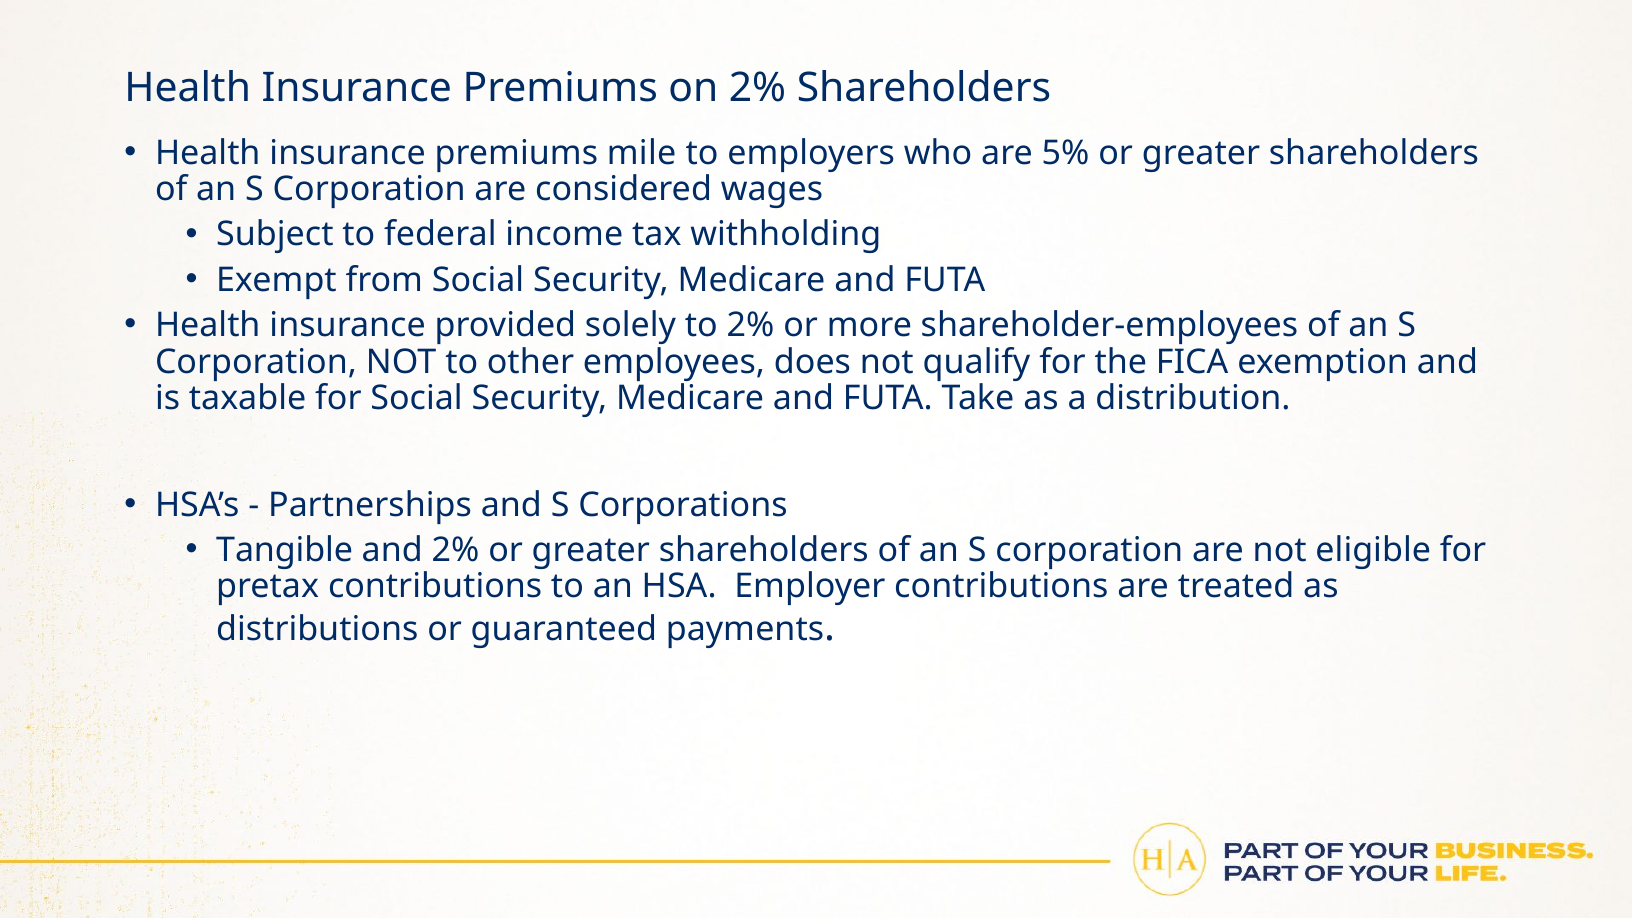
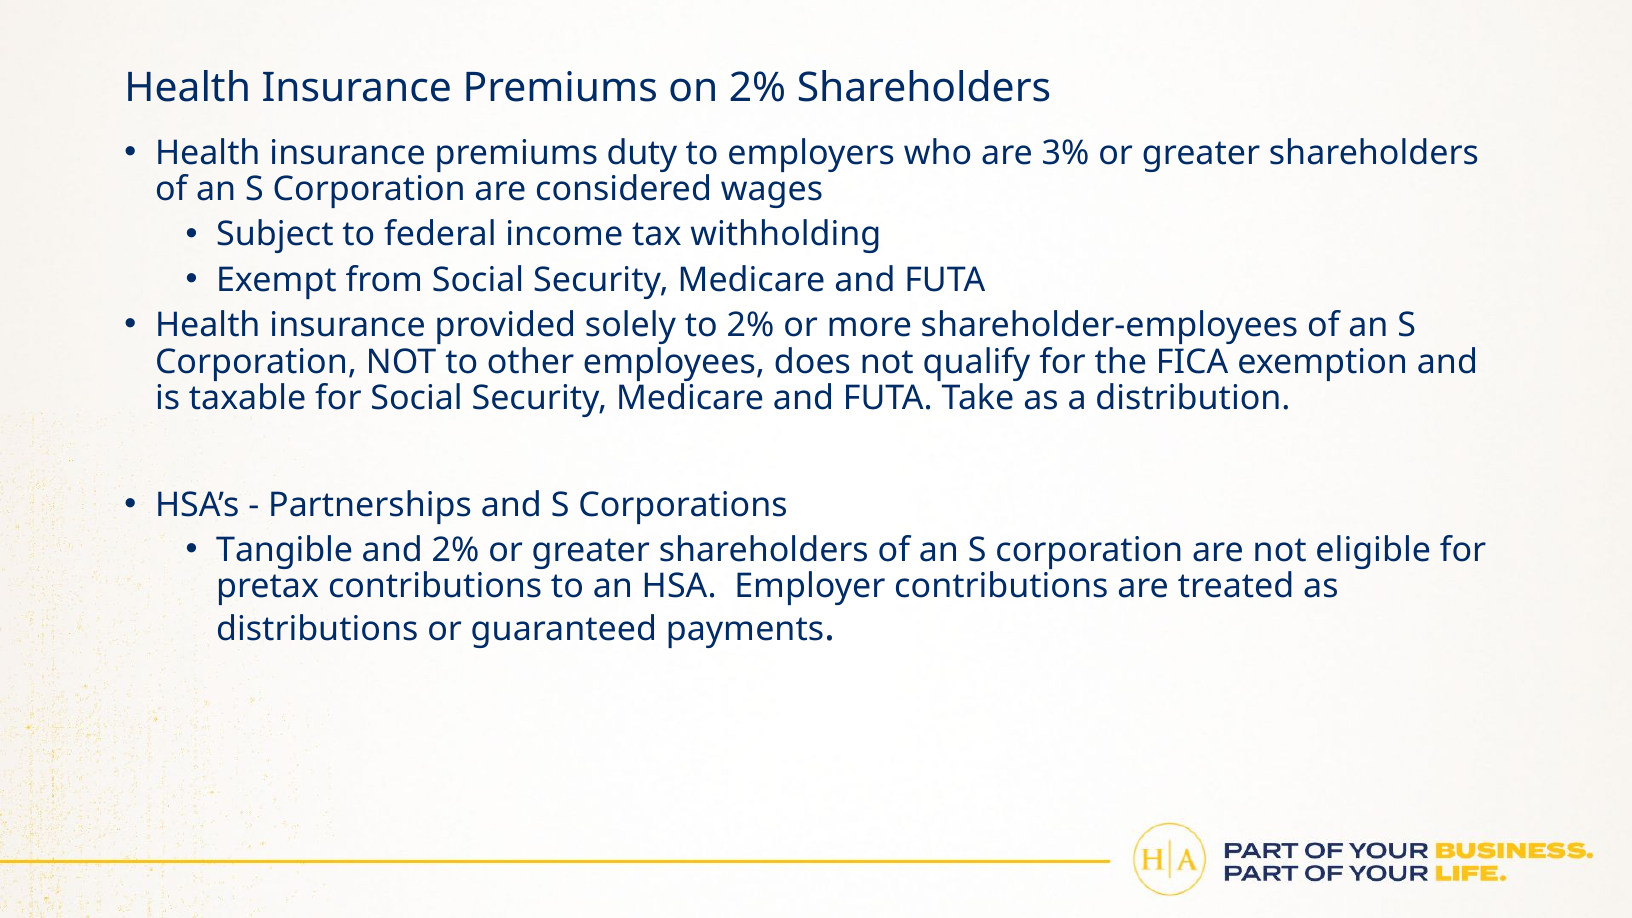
mile: mile -> duty (642, 153)
5%: 5% -> 3% (1066, 153)
